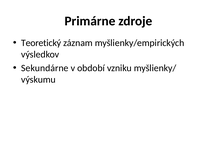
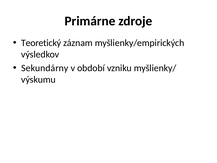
Sekundárne: Sekundárne -> Sekundárny (45, 68)
